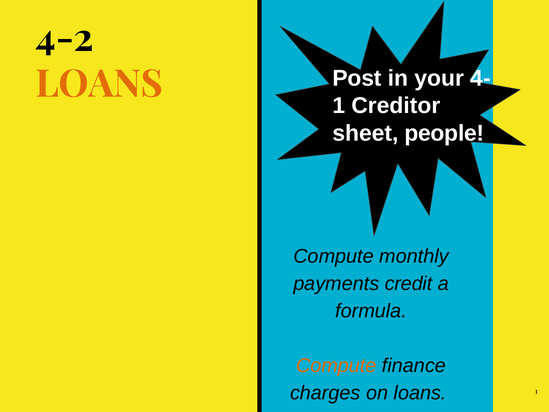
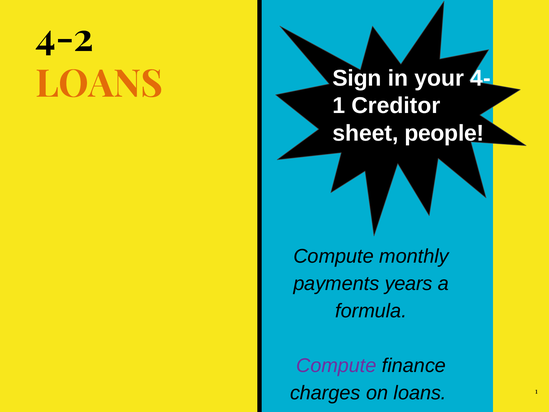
Post: Post -> Sign (357, 78)
credit: credit -> years (409, 283)
Compute colour: orange -> purple (336, 365)
